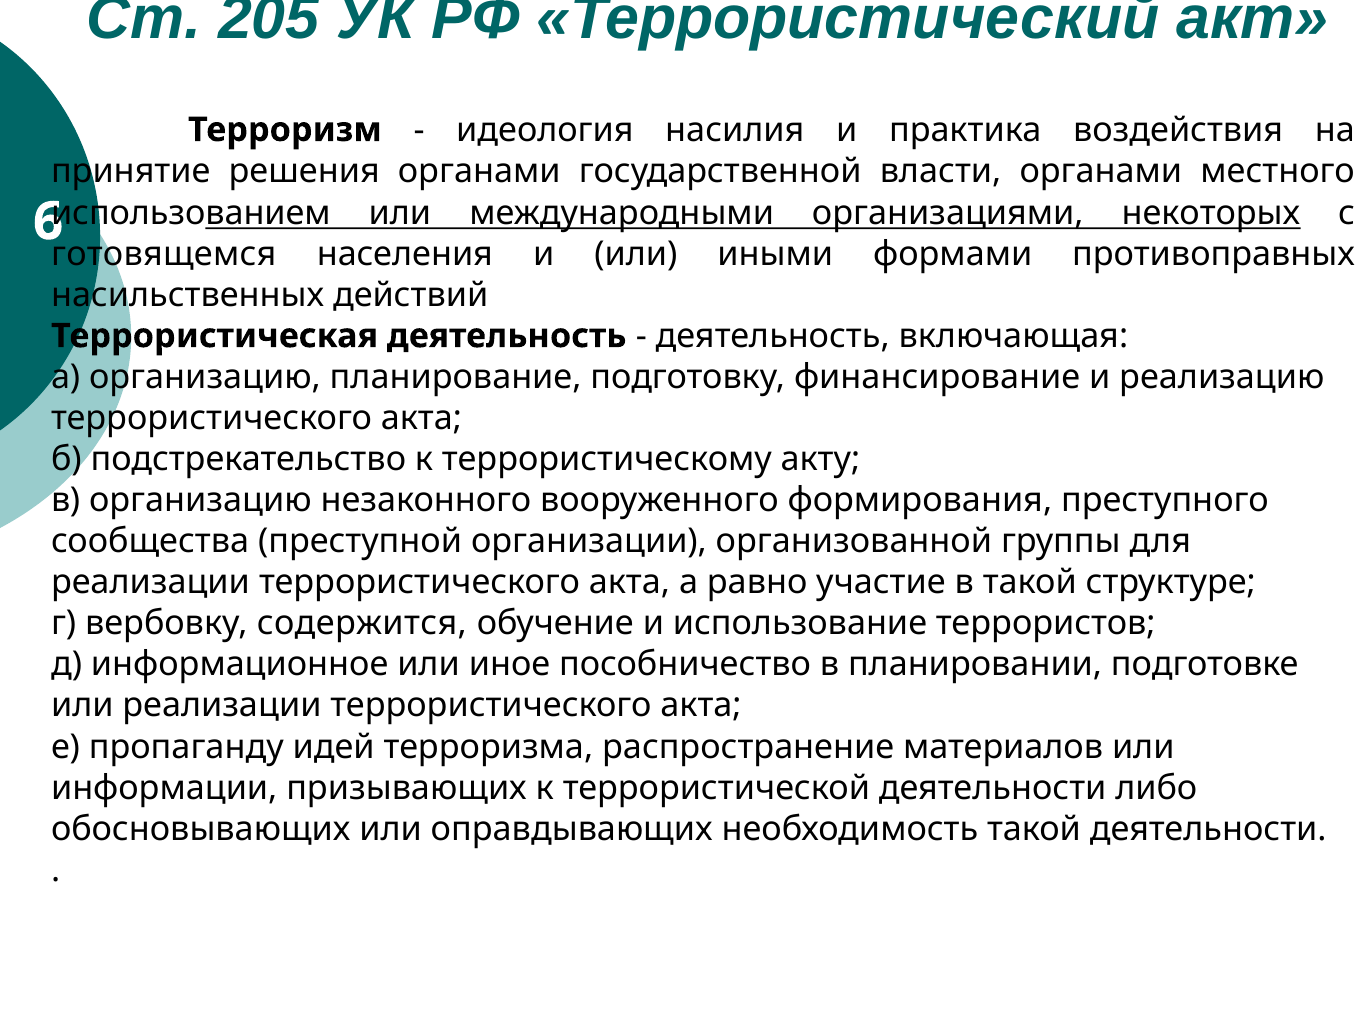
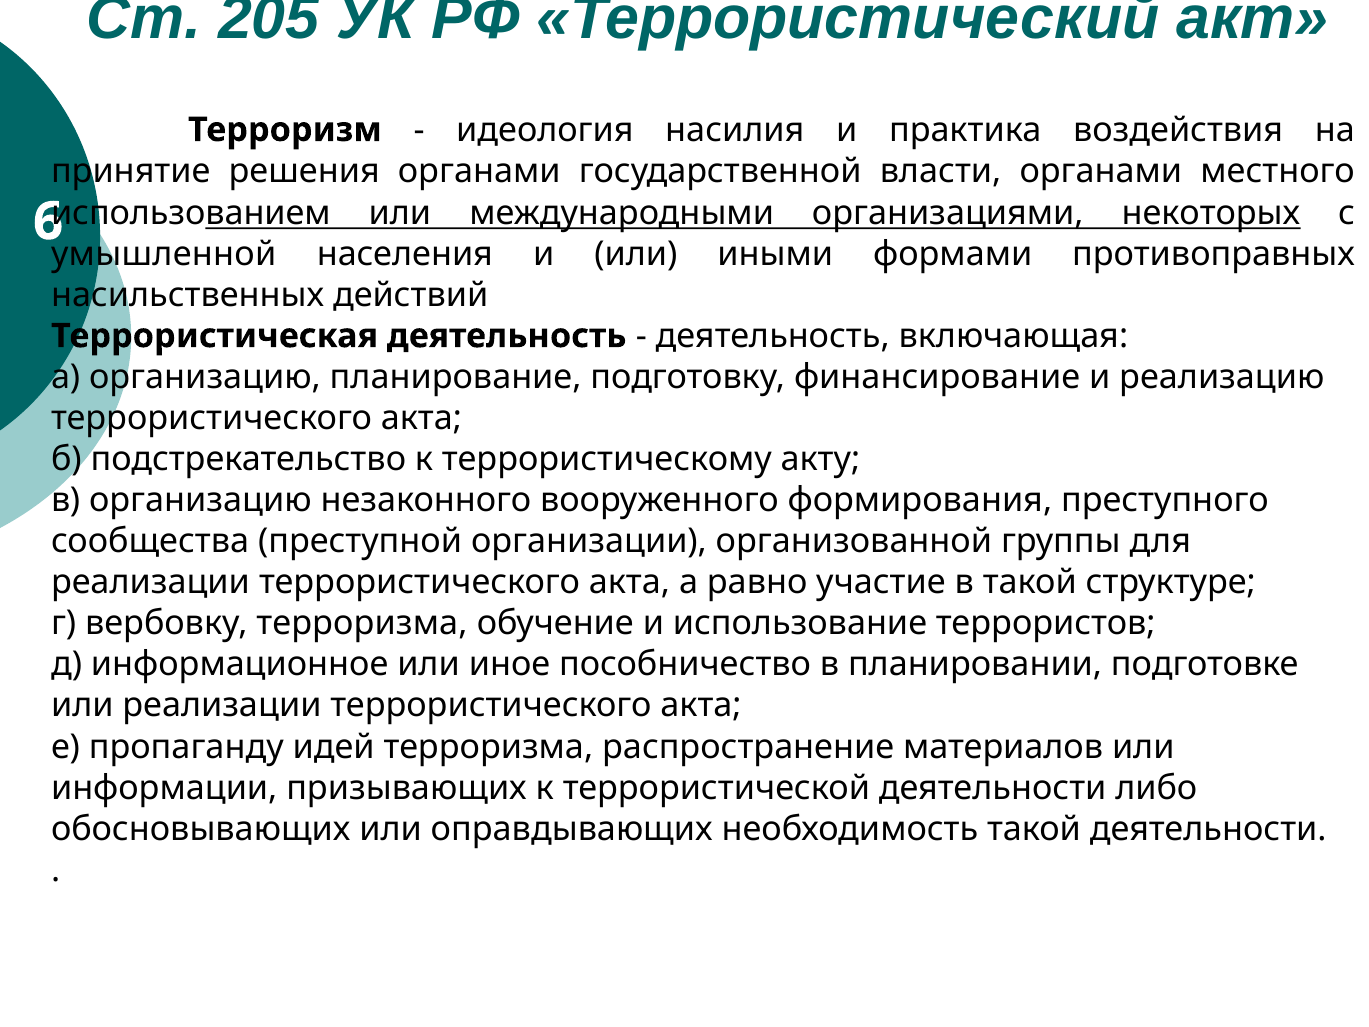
готовящемся: готовящемся -> умышленной (164, 254)
вербовку содержится: содержится -> терроризма (362, 623)
